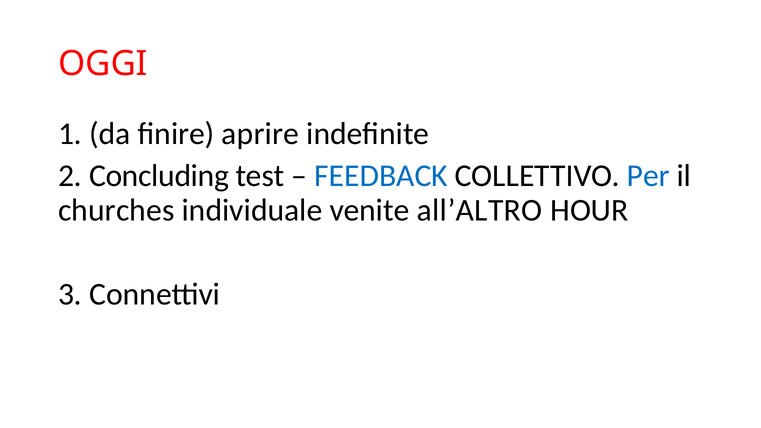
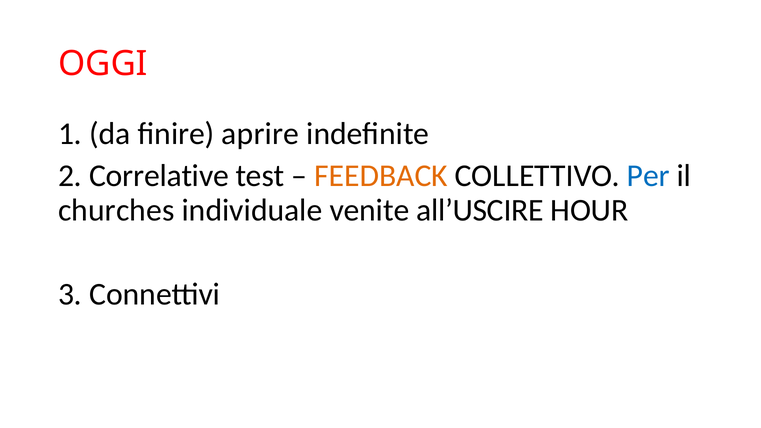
Concluding: Concluding -> Correlative (159, 176)
FEEDBACK colour: blue -> orange (381, 176)
all’ALTRO: all’ALTRO -> all’USCIRE (480, 210)
